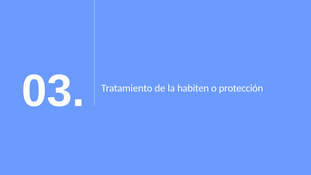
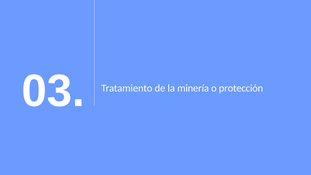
habiten: habiten -> minería (193, 88)
